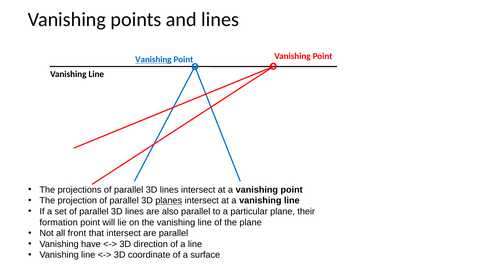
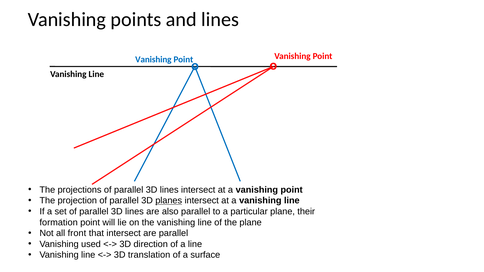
Vanishing underline: present -> none (153, 60)
have: have -> used (91, 244)
coordinate: coordinate -> translation (149, 255)
